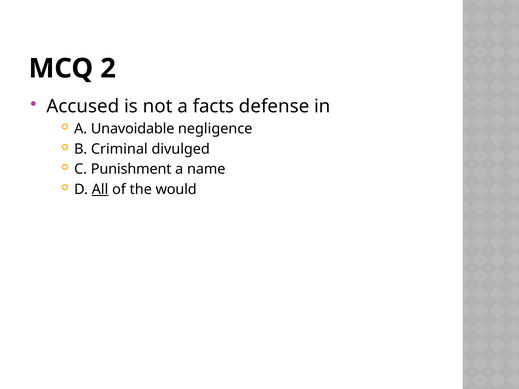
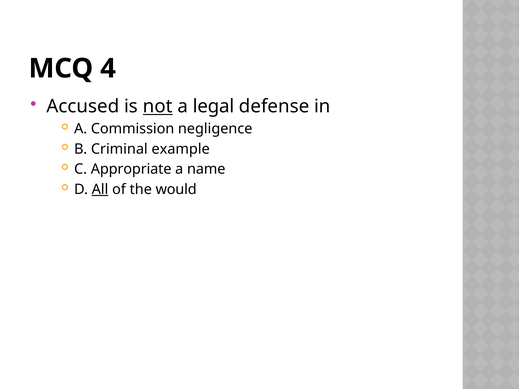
2: 2 -> 4 (108, 69)
not underline: none -> present (158, 106)
facts: facts -> legal (214, 106)
Unavoidable: Unavoidable -> Commission (133, 129)
divulged: divulged -> example (181, 149)
Punishment: Punishment -> Appropriate (131, 169)
